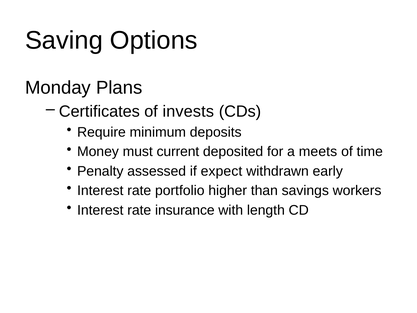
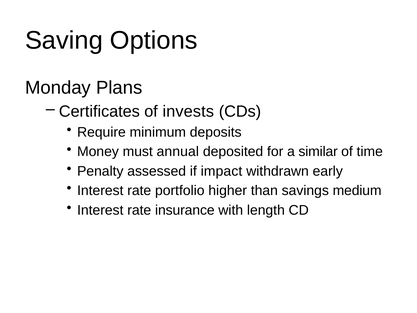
current: current -> annual (178, 152)
meets: meets -> similar (318, 152)
expect: expect -> impact (221, 171)
workers: workers -> medium (357, 190)
